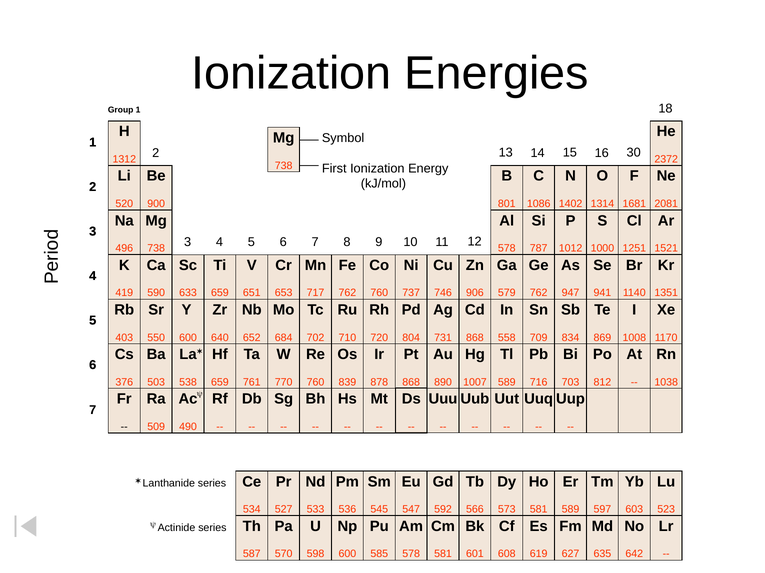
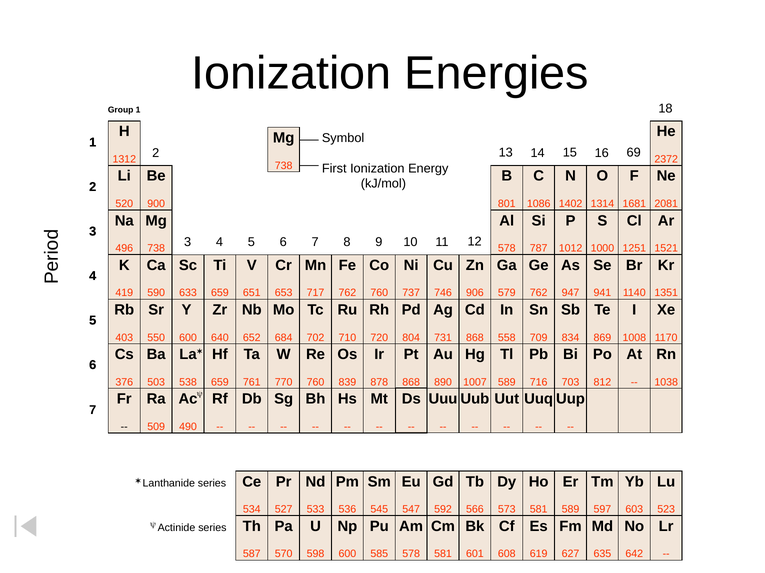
30: 30 -> 69 (634, 153)
